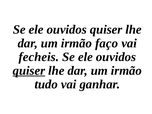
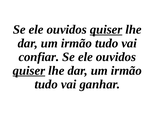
quiser underline: none -> present (106, 30)
faço: faço -> tudo (107, 43)
fecheis: fecheis -> confiar (39, 57)
